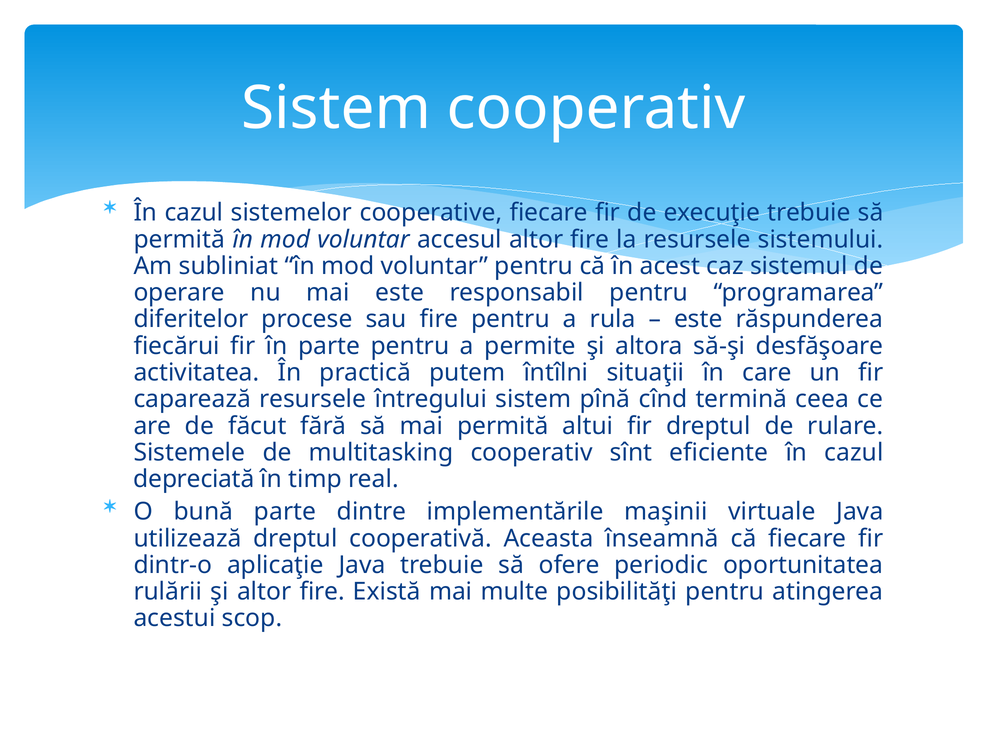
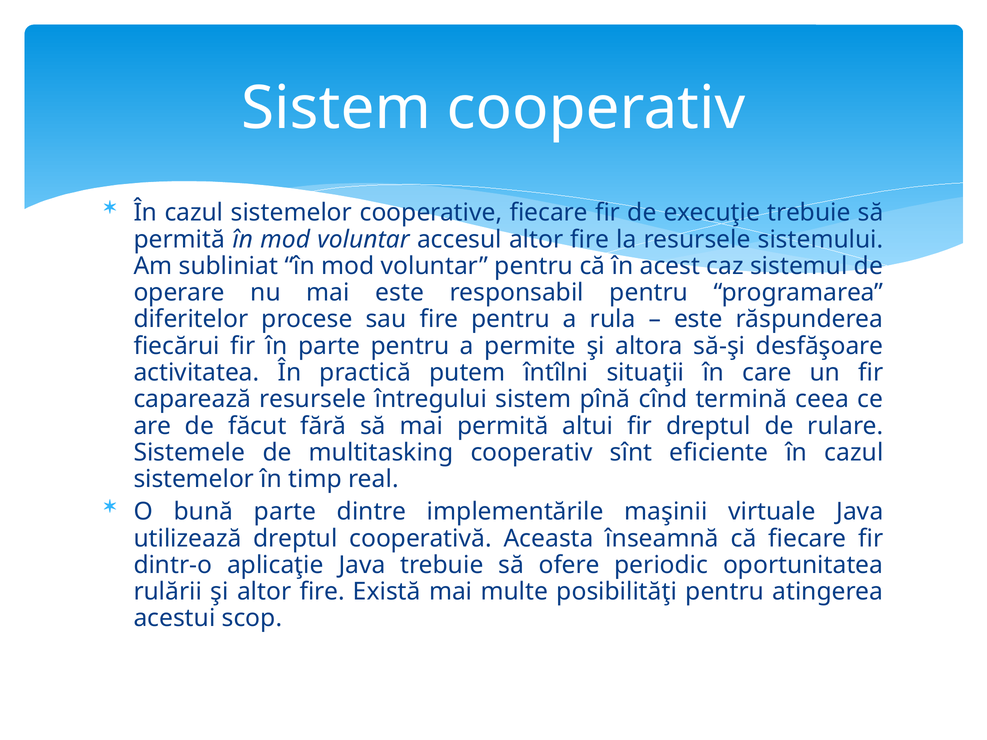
depreciată: depreciată -> sistemelor (194, 479)
